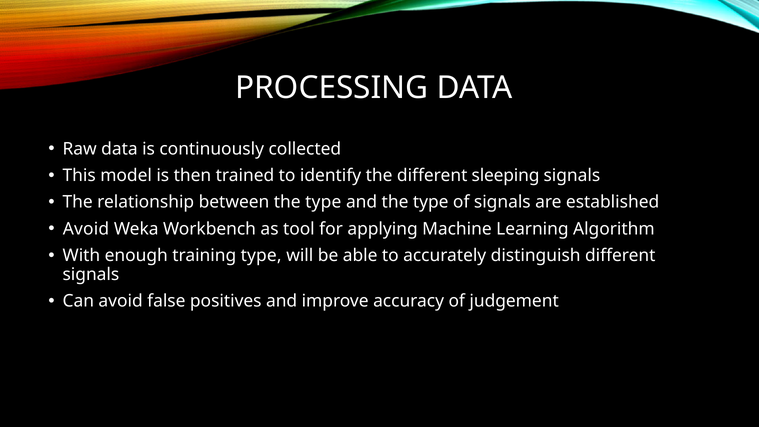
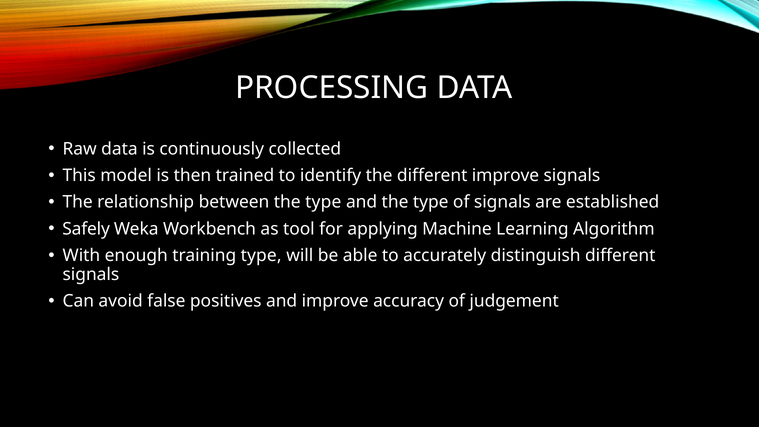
different sleeping: sleeping -> improve (505, 175)
Avoid: Avoid -> Safely (86, 229)
